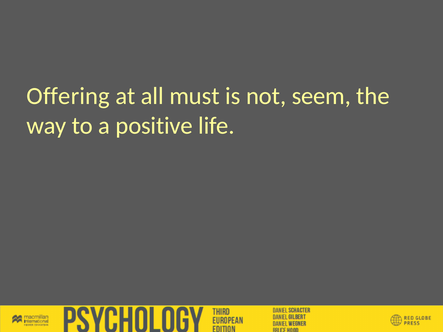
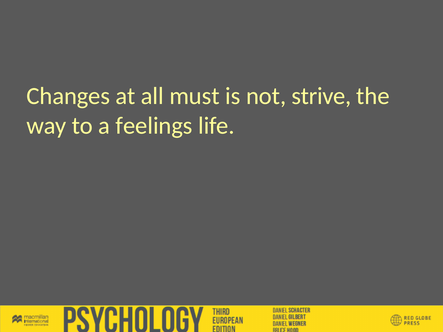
Offering: Offering -> Changes (68, 96)
seem: seem -> strive (321, 96)
positive: positive -> feelings (154, 126)
